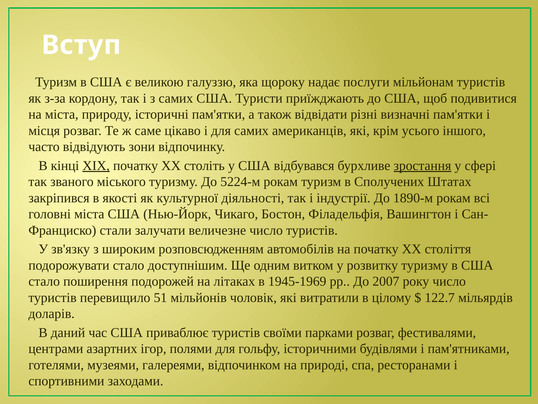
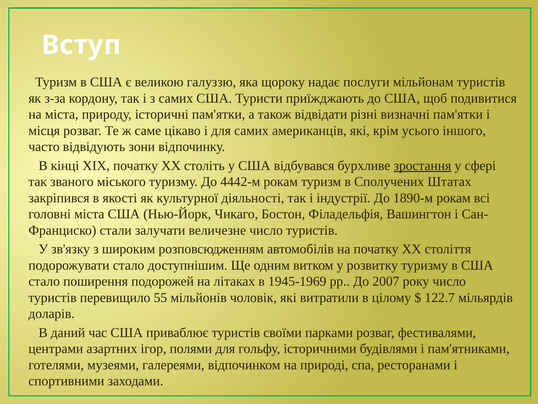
XIX underline: present -> none (96, 165)
5224-м: 5224-м -> 4442-м (240, 182)
51: 51 -> 55 (160, 297)
